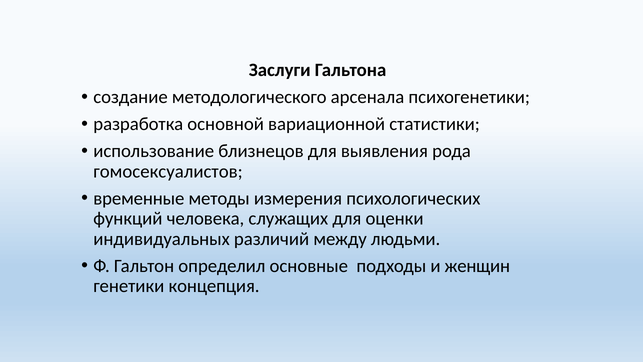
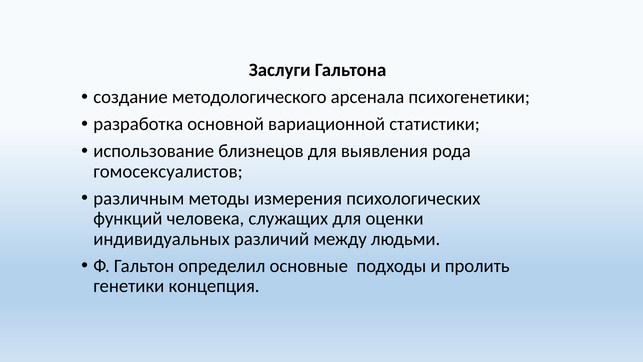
временные: временные -> различным (139, 198)
женщин: женщин -> пролить (477, 266)
